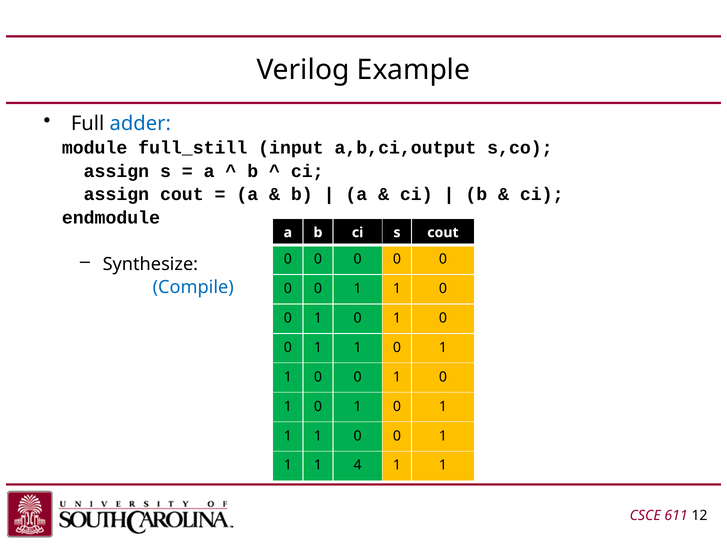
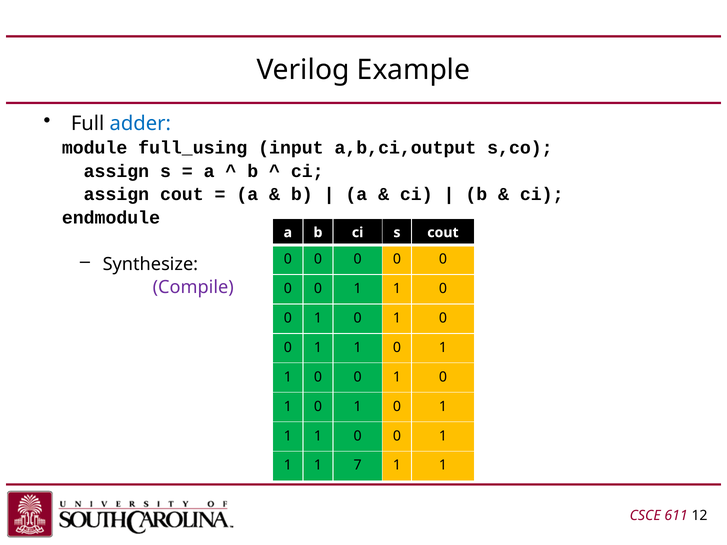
full_still: full_still -> full_using (193, 148)
Compile colour: blue -> purple (193, 287)
4: 4 -> 7 (358, 466)
